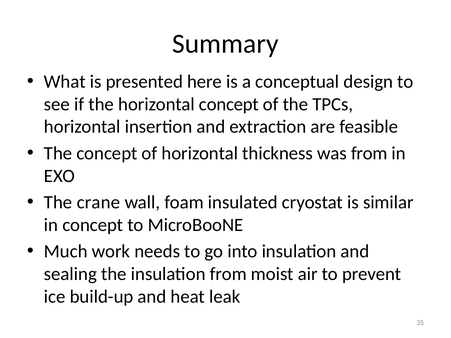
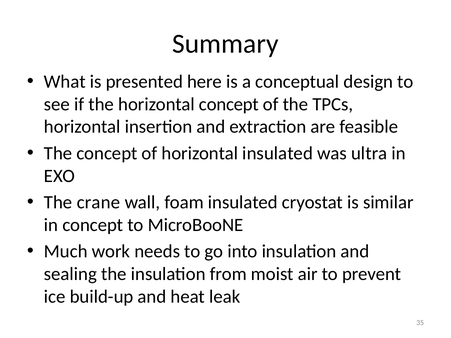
horizontal thickness: thickness -> insulated (278, 153)
was from: from -> ultra (369, 153)
